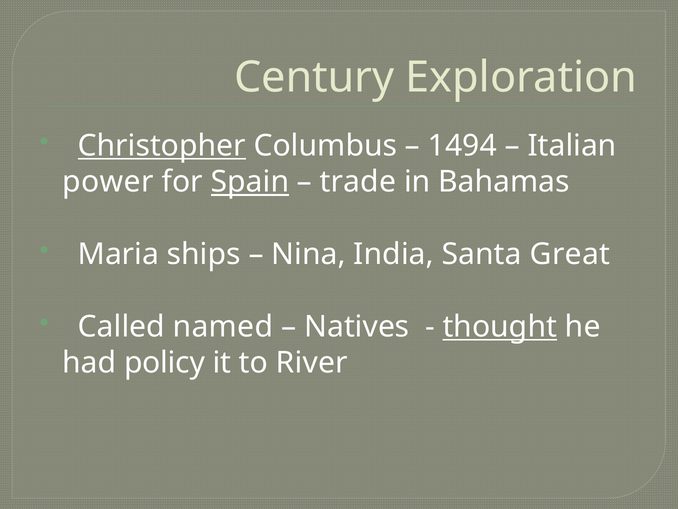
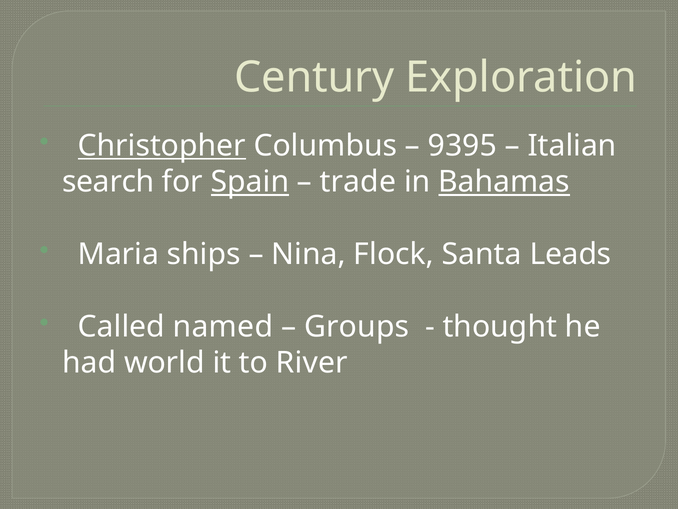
1494: 1494 -> 9395 (462, 146)
power: power -> search (108, 182)
Bahamas underline: none -> present (504, 182)
India: India -> Flock (394, 254)
Great: Great -> Leads (570, 254)
Natives: Natives -> Groups (357, 326)
thought underline: present -> none (500, 326)
policy: policy -> world (164, 363)
